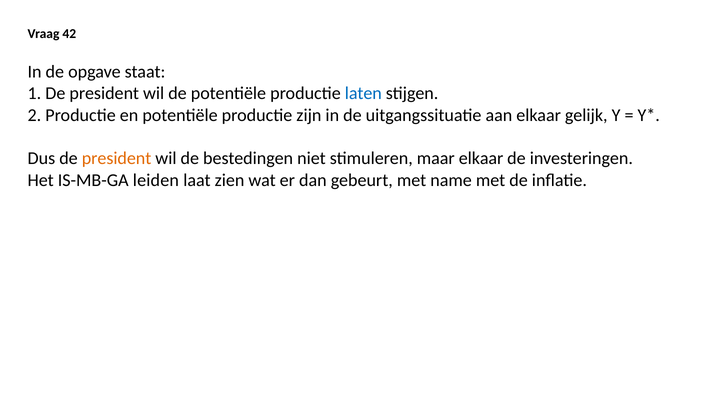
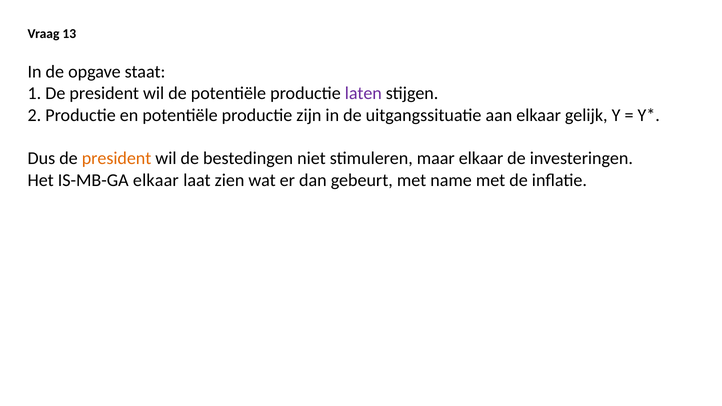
42: 42 -> 13 (69, 34)
laten colour: blue -> purple (363, 94)
IS-MB-GA leiden: leiden -> elkaar (156, 180)
